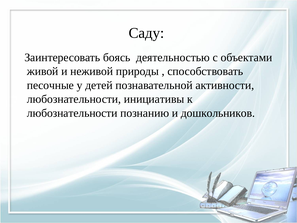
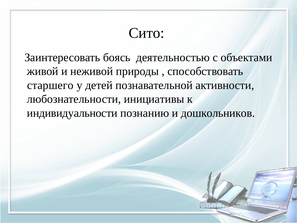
Саду: Саду -> Сито (147, 33)
песочные: песочные -> старшего (50, 85)
любознательности: любознательности -> индивидуальности (72, 113)
